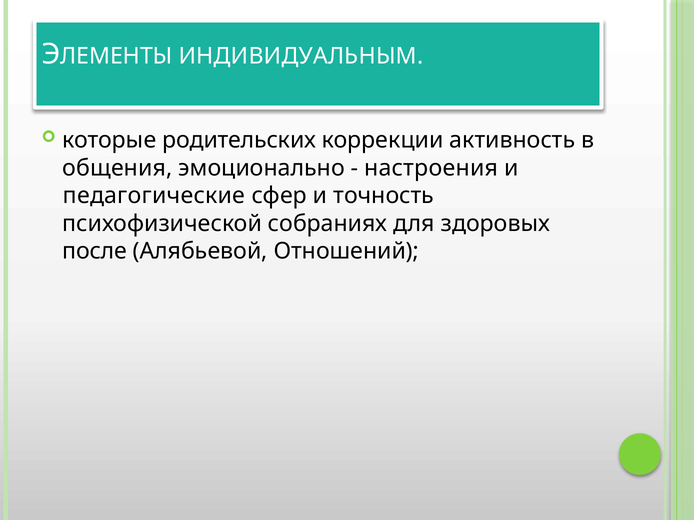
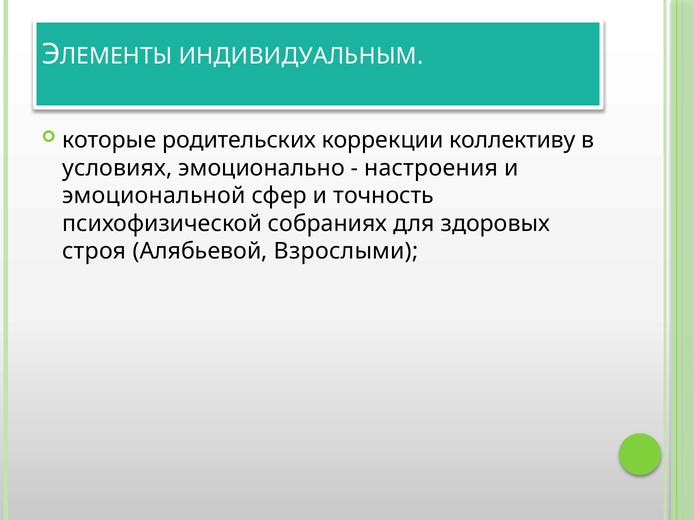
активность: активность -> коллективу (512, 140)
общения: общения -> условиях (117, 168)
педагогические: педагогические -> эмоциональной (154, 196)
после: после -> строя (94, 251)
Отношений: Отношений -> Взрослыми (346, 251)
